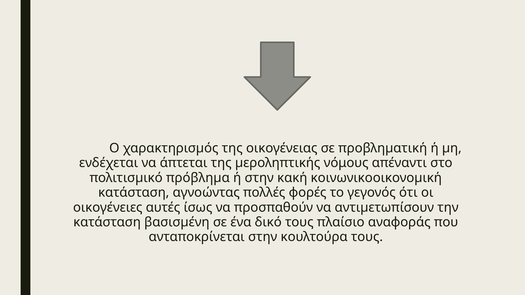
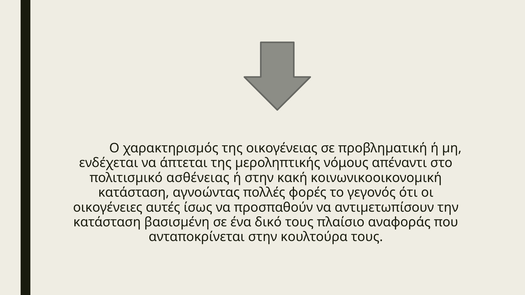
πρόβληµα: πρόβληµα -> ασθένειας (198, 178)
